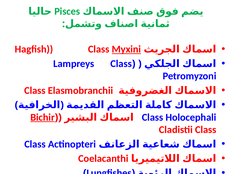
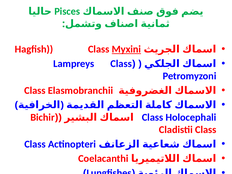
Bichir underline: present -> none (43, 117)
